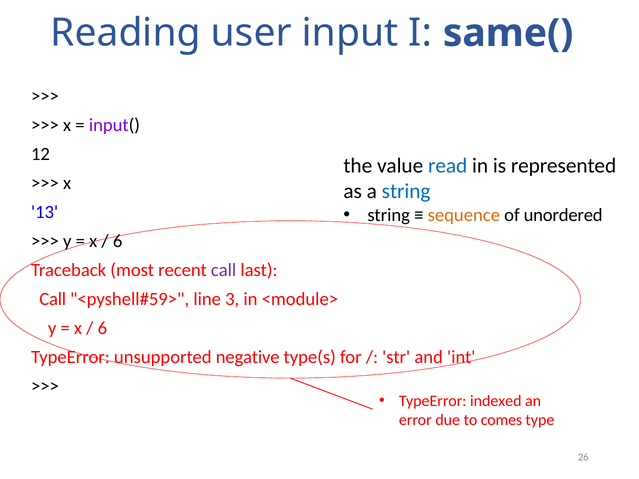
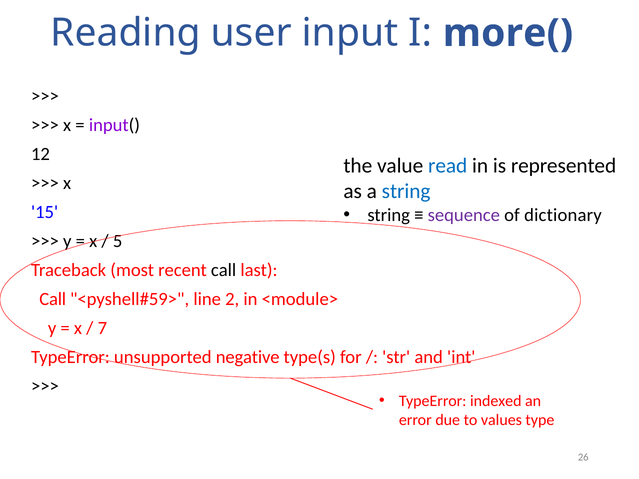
same(: same( -> more( (508, 33)
13: 13 -> 15 (45, 212)
sequence colour: orange -> purple (464, 215)
unordered: unordered -> dictionary (563, 215)
6: 6 -> 5 (118, 241)
call colour: purple -> black (224, 270)
3: 3 -> 2 (232, 299)
6: 6 -> 7 (102, 328)
comes: comes -> values (501, 420)
